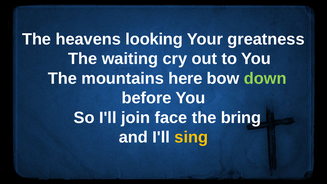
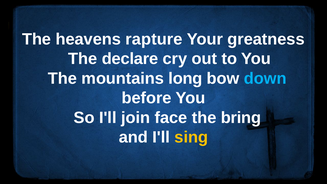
looking: looking -> rapture (154, 39)
waiting: waiting -> declare (130, 59)
here: here -> long (185, 78)
down colour: light green -> light blue (265, 78)
